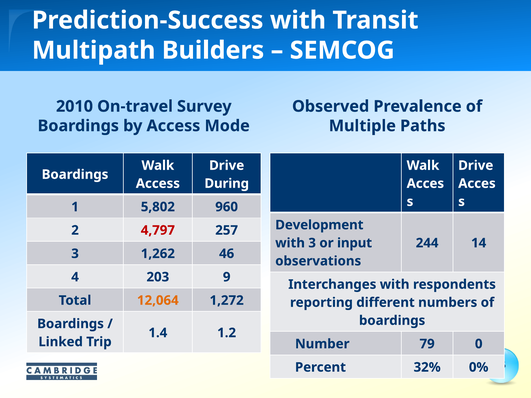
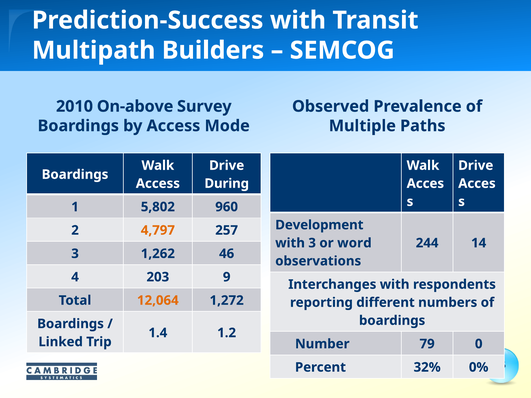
On-travel: On-travel -> On-above (135, 106)
4,797 colour: red -> orange (158, 230)
input: input -> word (354, 243)
